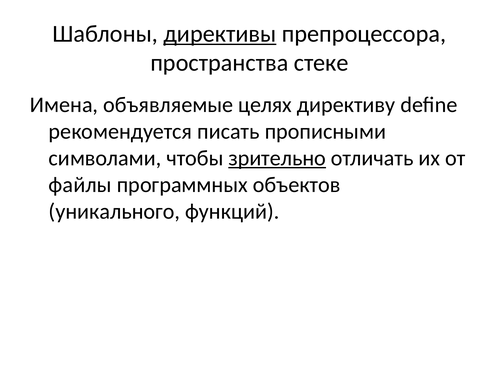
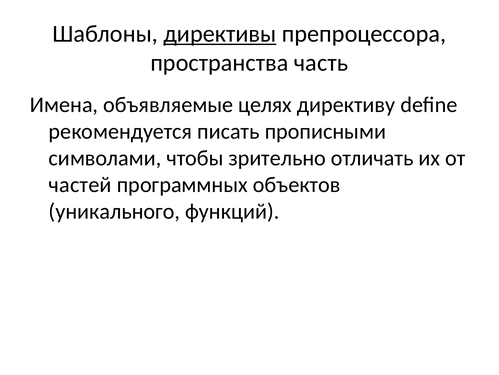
стеке: стеке -> часть (321, 63)
зрительно underline: present -> none (277, 158)
файлы: файлы -> частей (80, 185)
